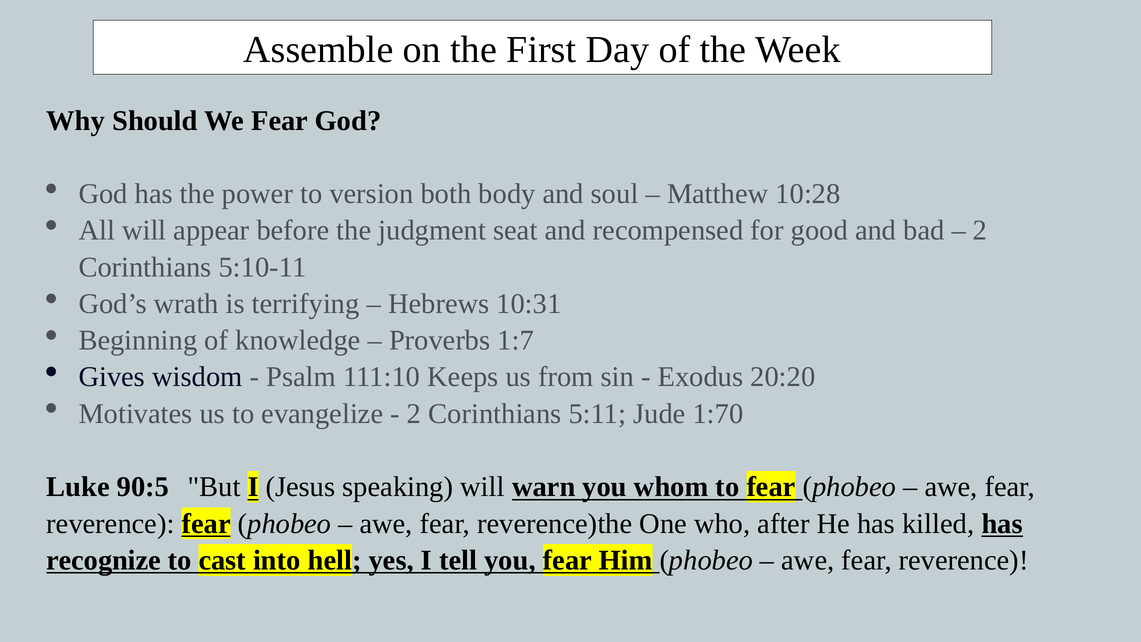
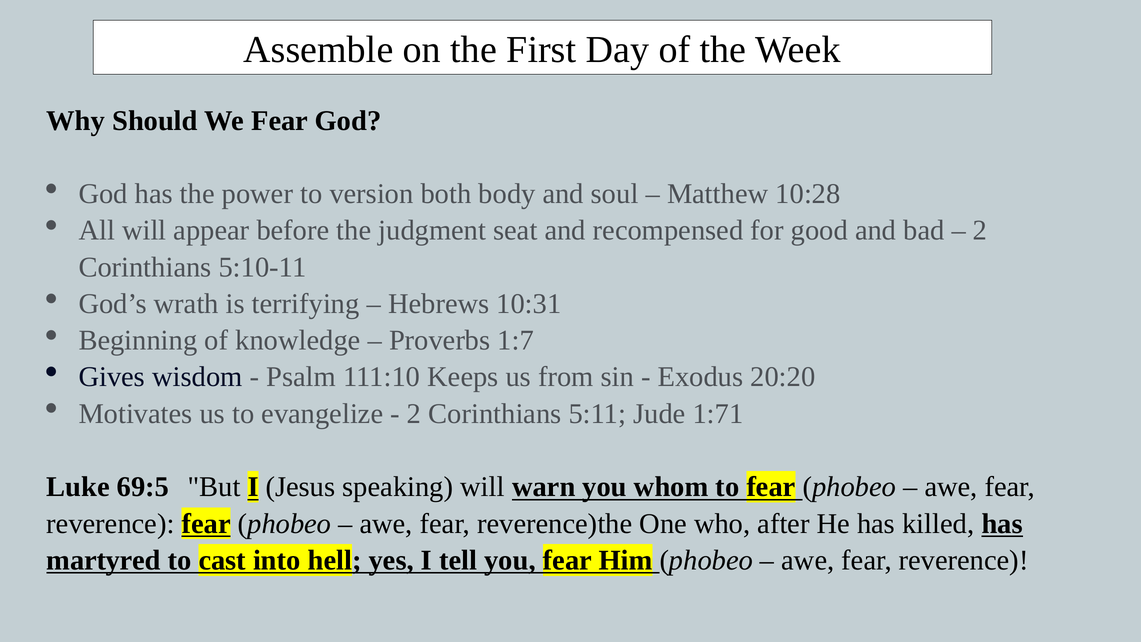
1:70: 1:70 -> 1:71 (718, 414)
90:5: 90:5 -> 69:5 (143, 487)
recognize: recognize -> martyred (104, 560)
